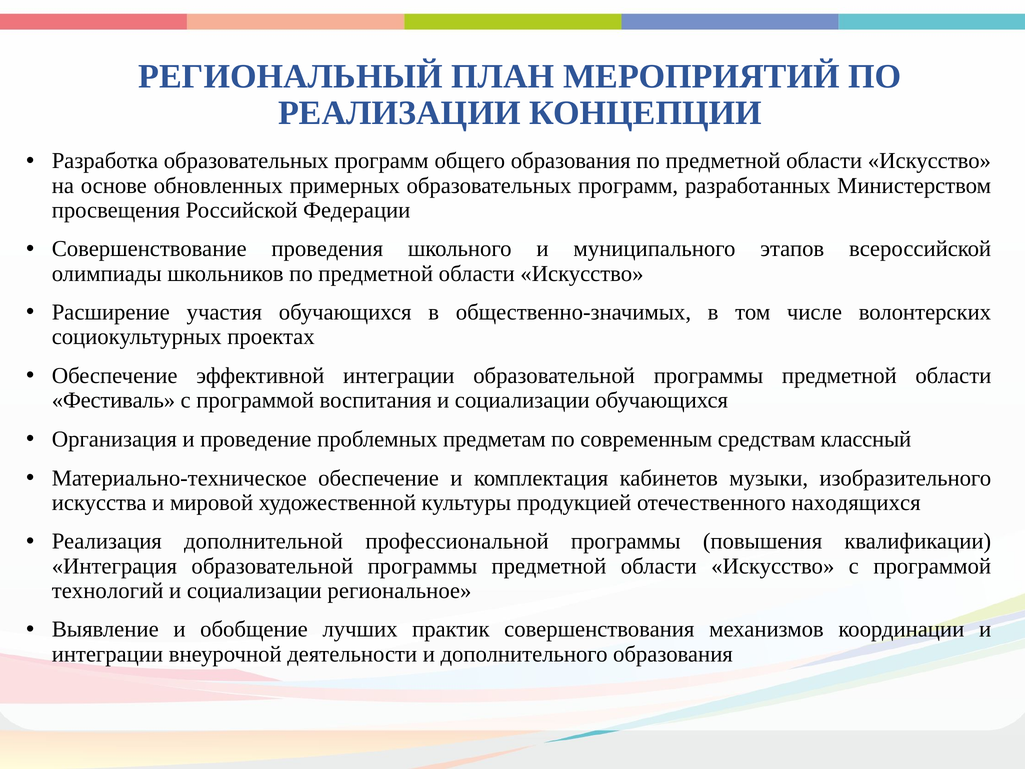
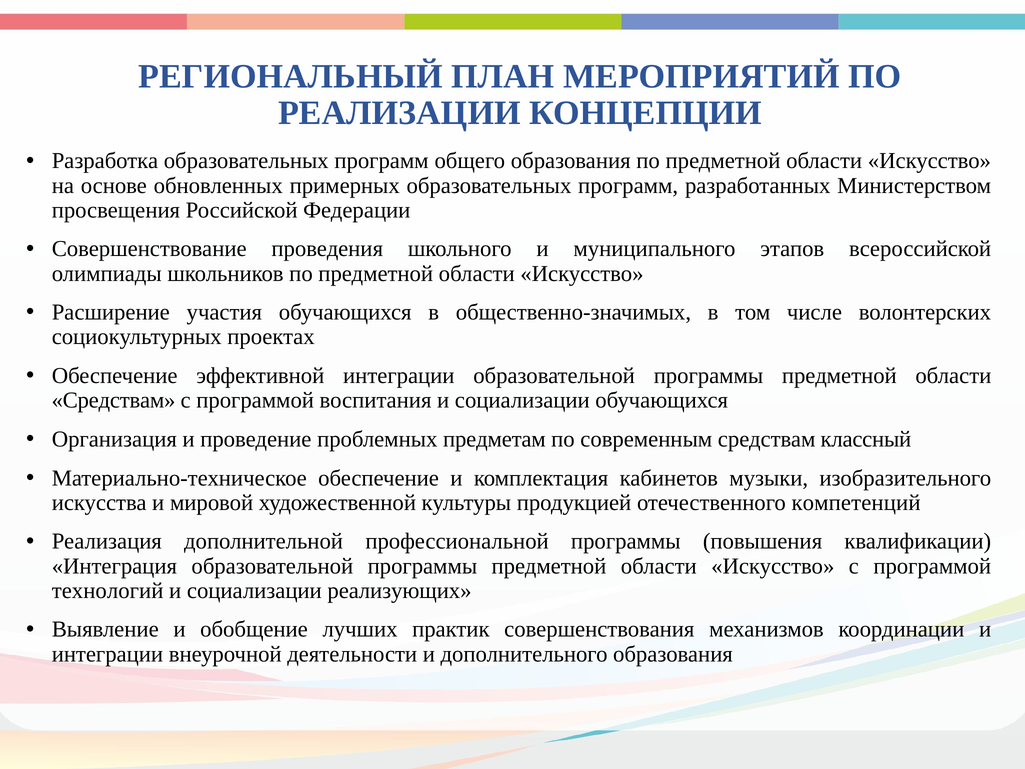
Фестиваль: Фестиваль -> Средствам (113, 400)
находящихся: находящихся -> компетенций (856, 502)
региональное: региональное -> реализующих (400, 590)
